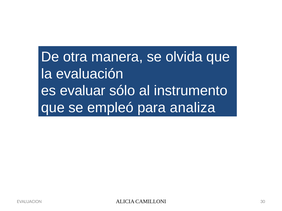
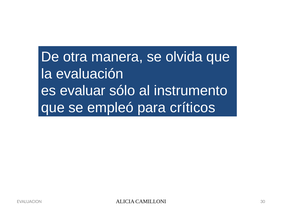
analiza: analiza -> críticos (193, 108)
